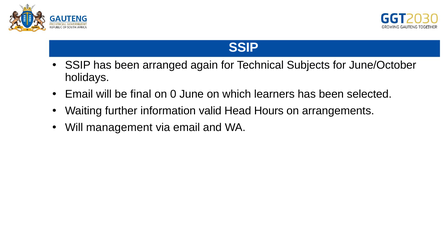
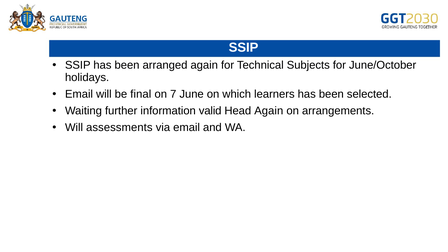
0: 0 -> 7 (173, 94)
Head Hours: Hours -> Again (269, 111)
management: management -> assessments (119, 128)
